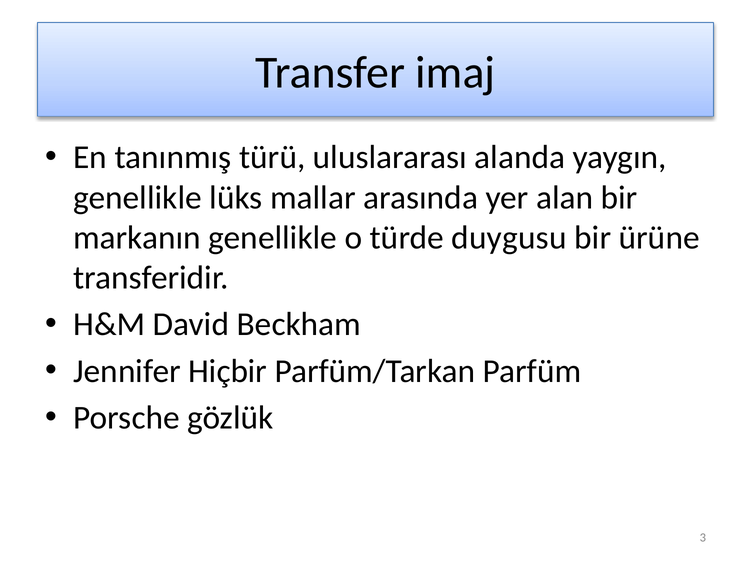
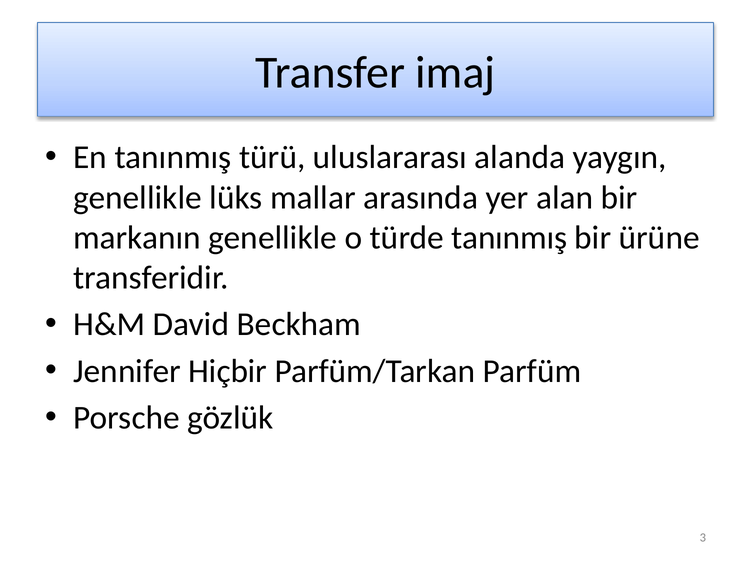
türde duygusu: duygusu -> tanınmış (509, 238)
